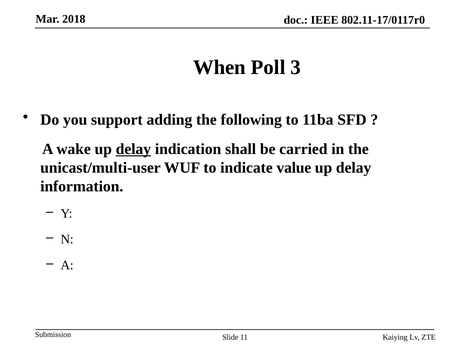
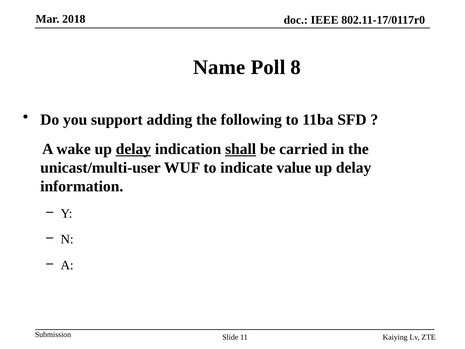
When: When -> Name (219, 67)
3: 3 -> 8 (296, 67)
shall underline: none -> present (241, 149)
